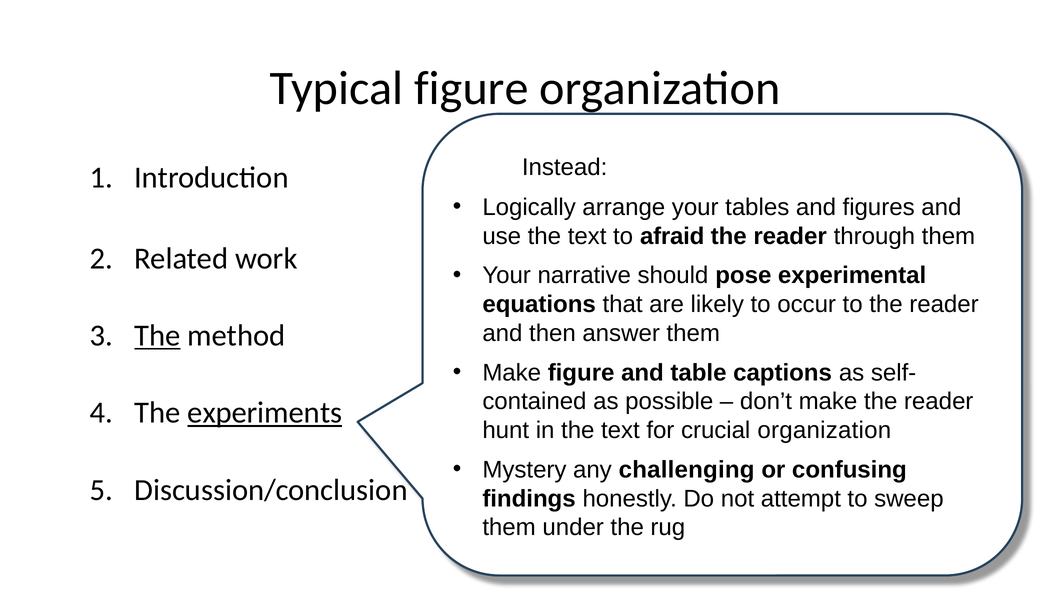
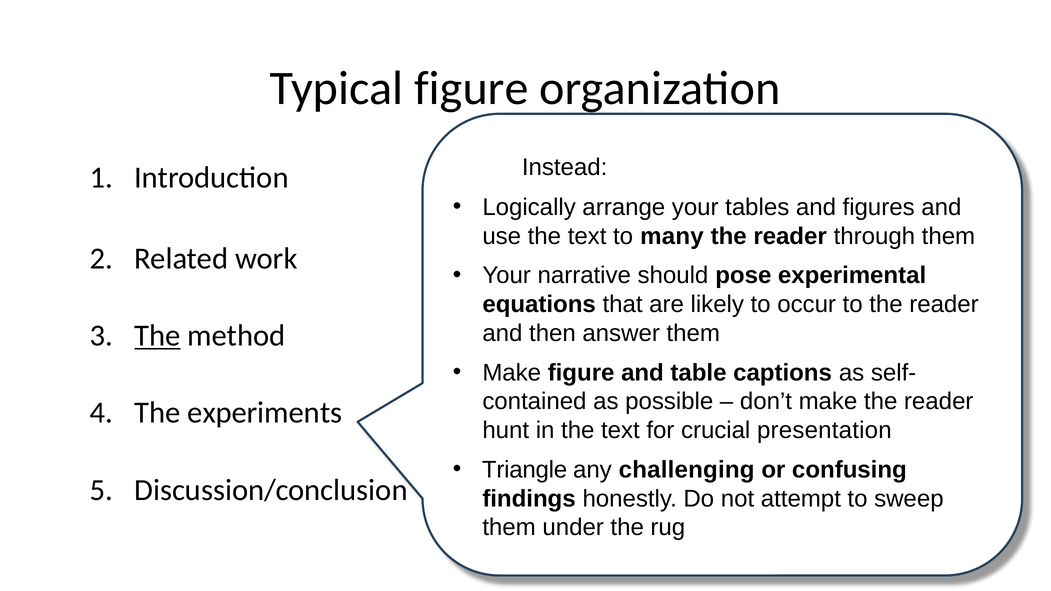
afraid: afraid -> many (672, 236)
experiments underline: present -> none (265, 413)
crucial organization: organization -> presentation (824, 430)
Mystery: Mystery -> Triangle (525, 470)
